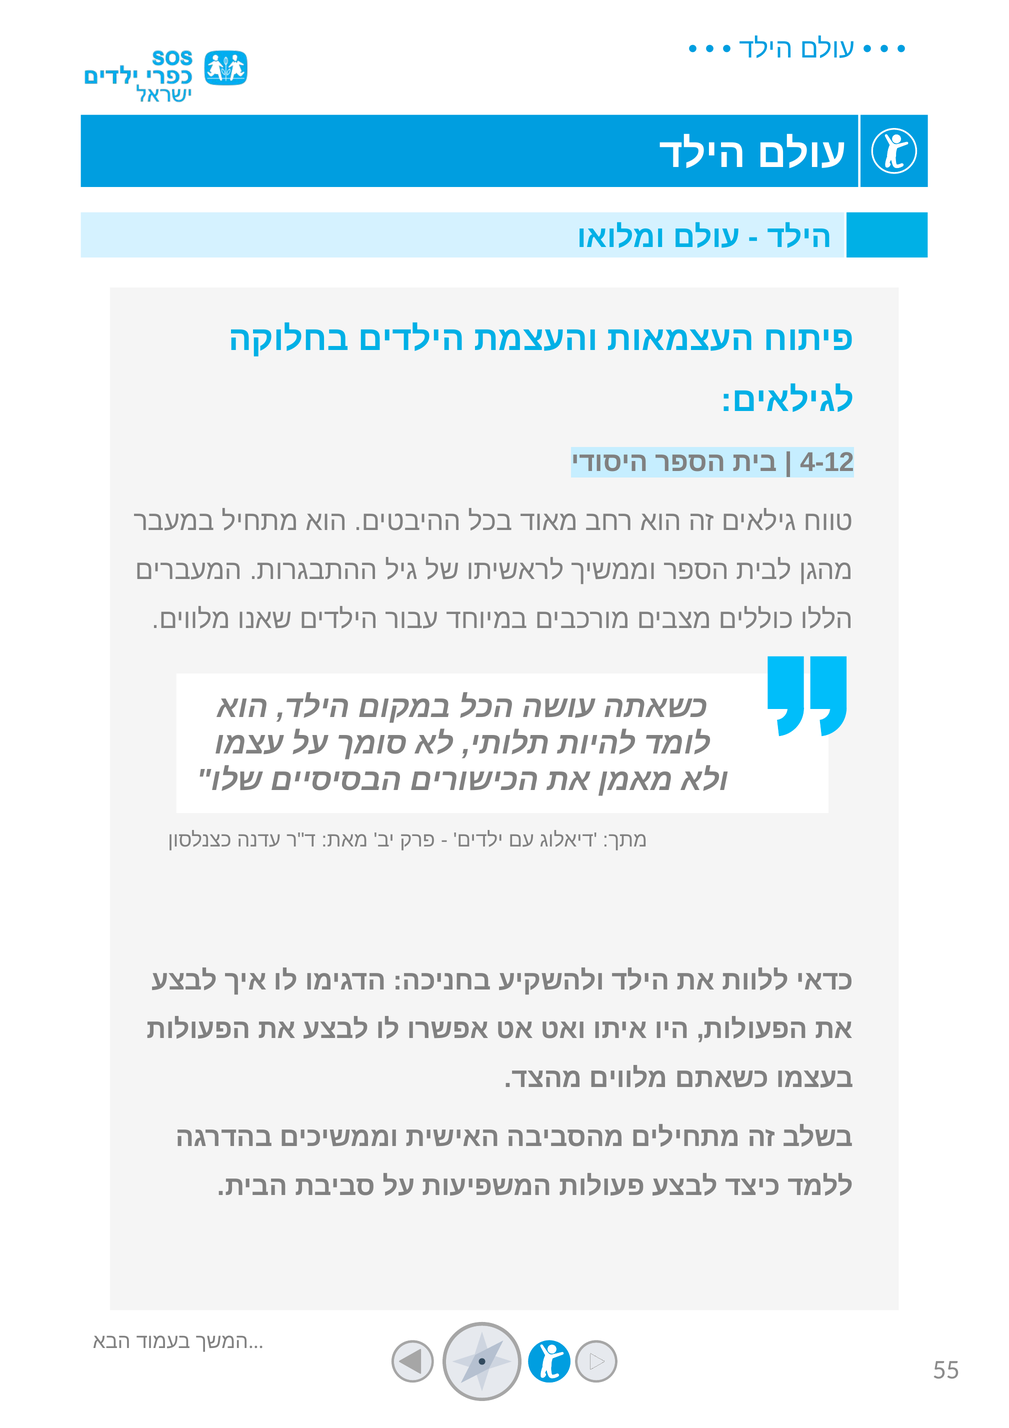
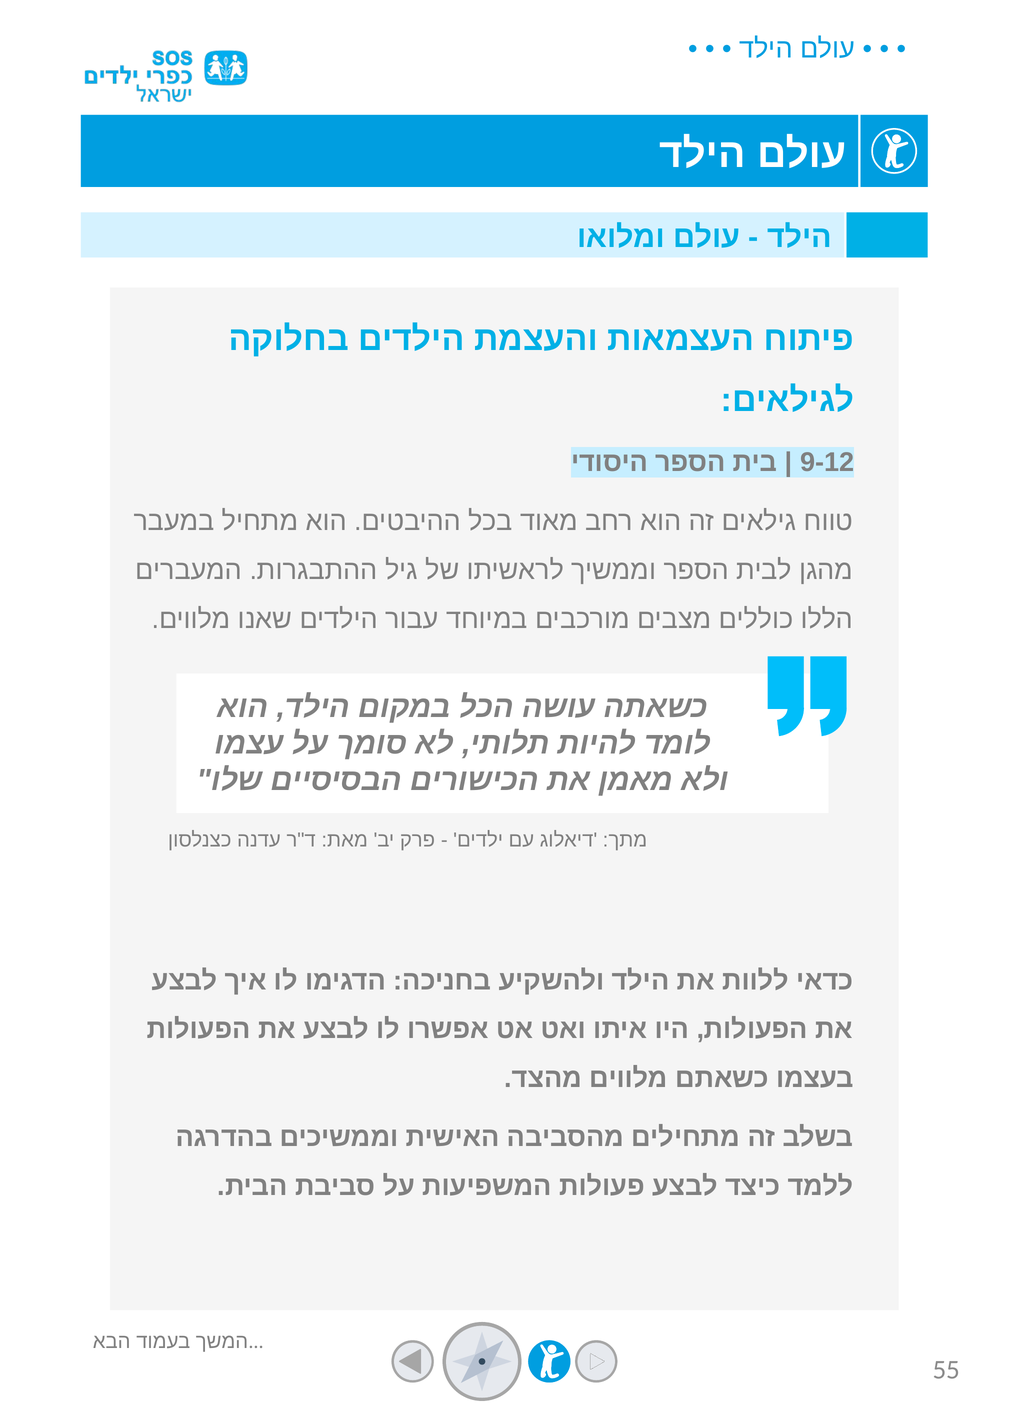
4-12: 4-12 -> 9-12 (827, 462)
